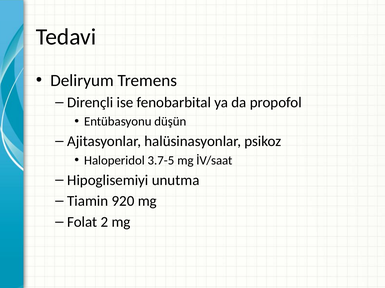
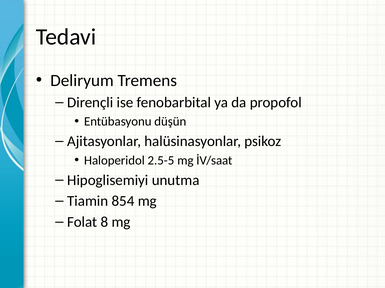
3.7-5: 3.7-5 -> 2.5-5 (161, 161)
920: 920 -> 854 (123, 202)
2: 2 -> 8 (104, 223)
